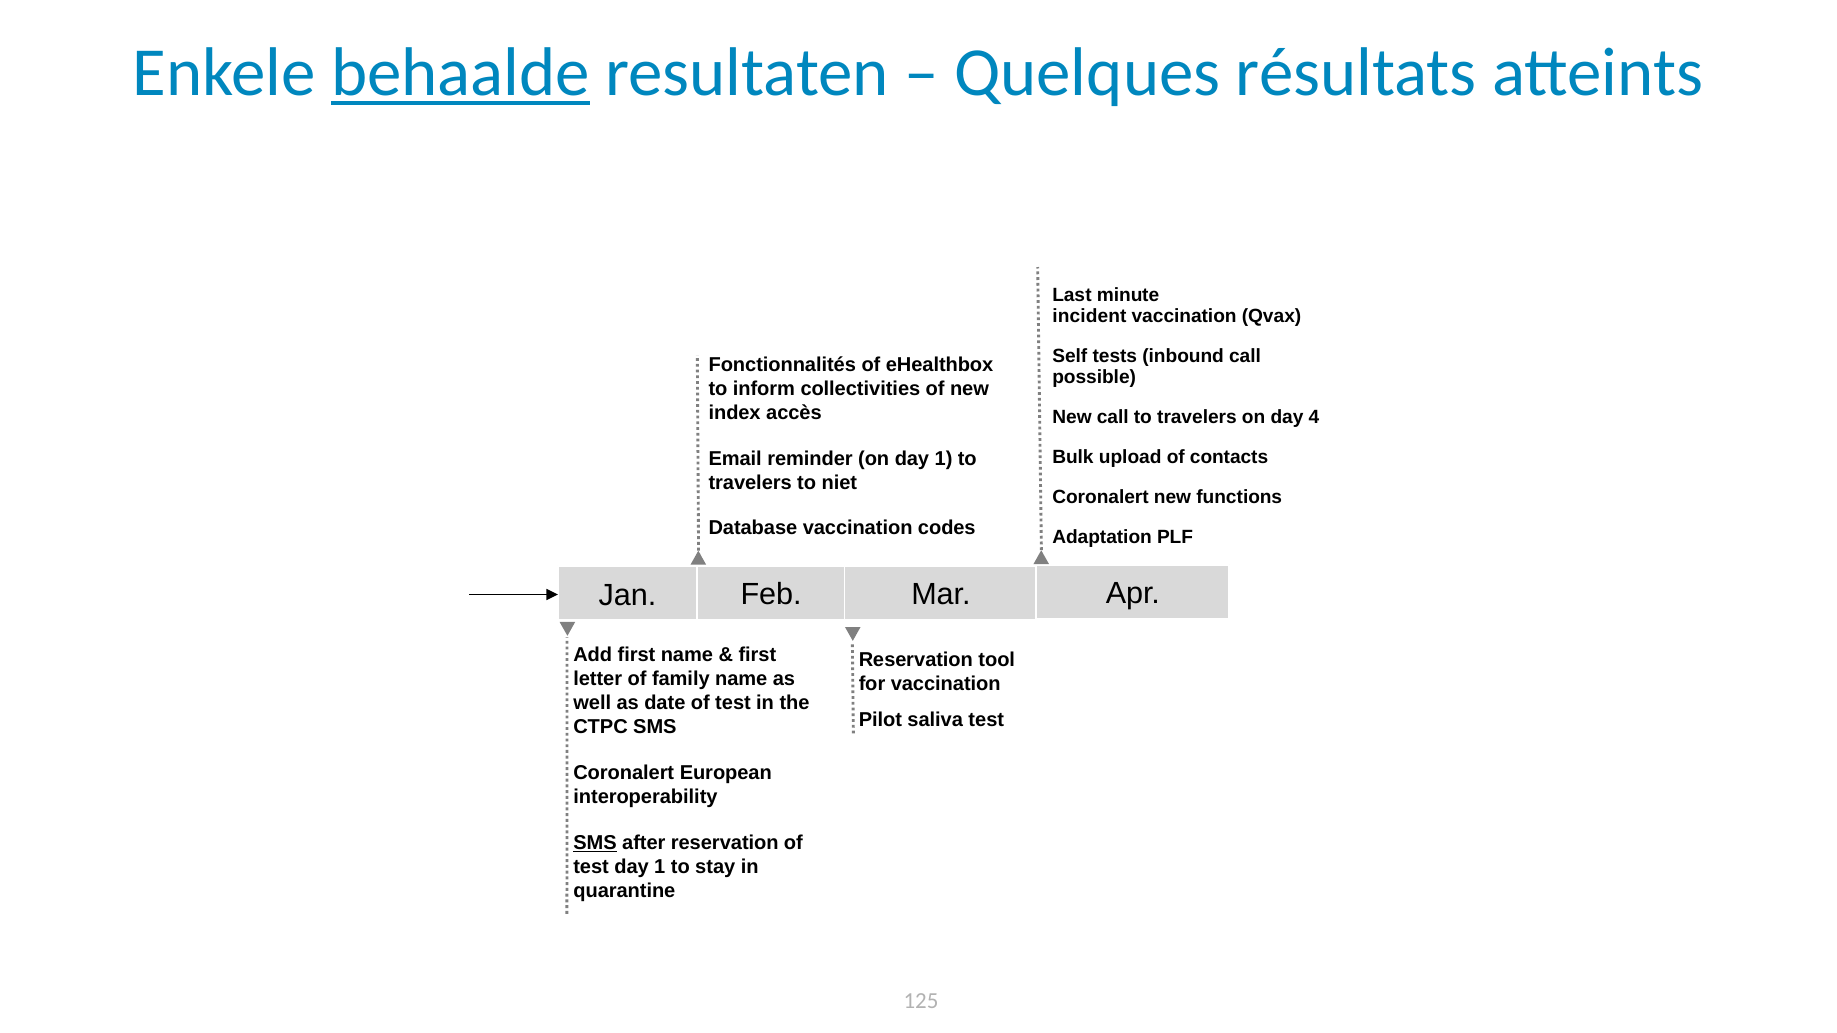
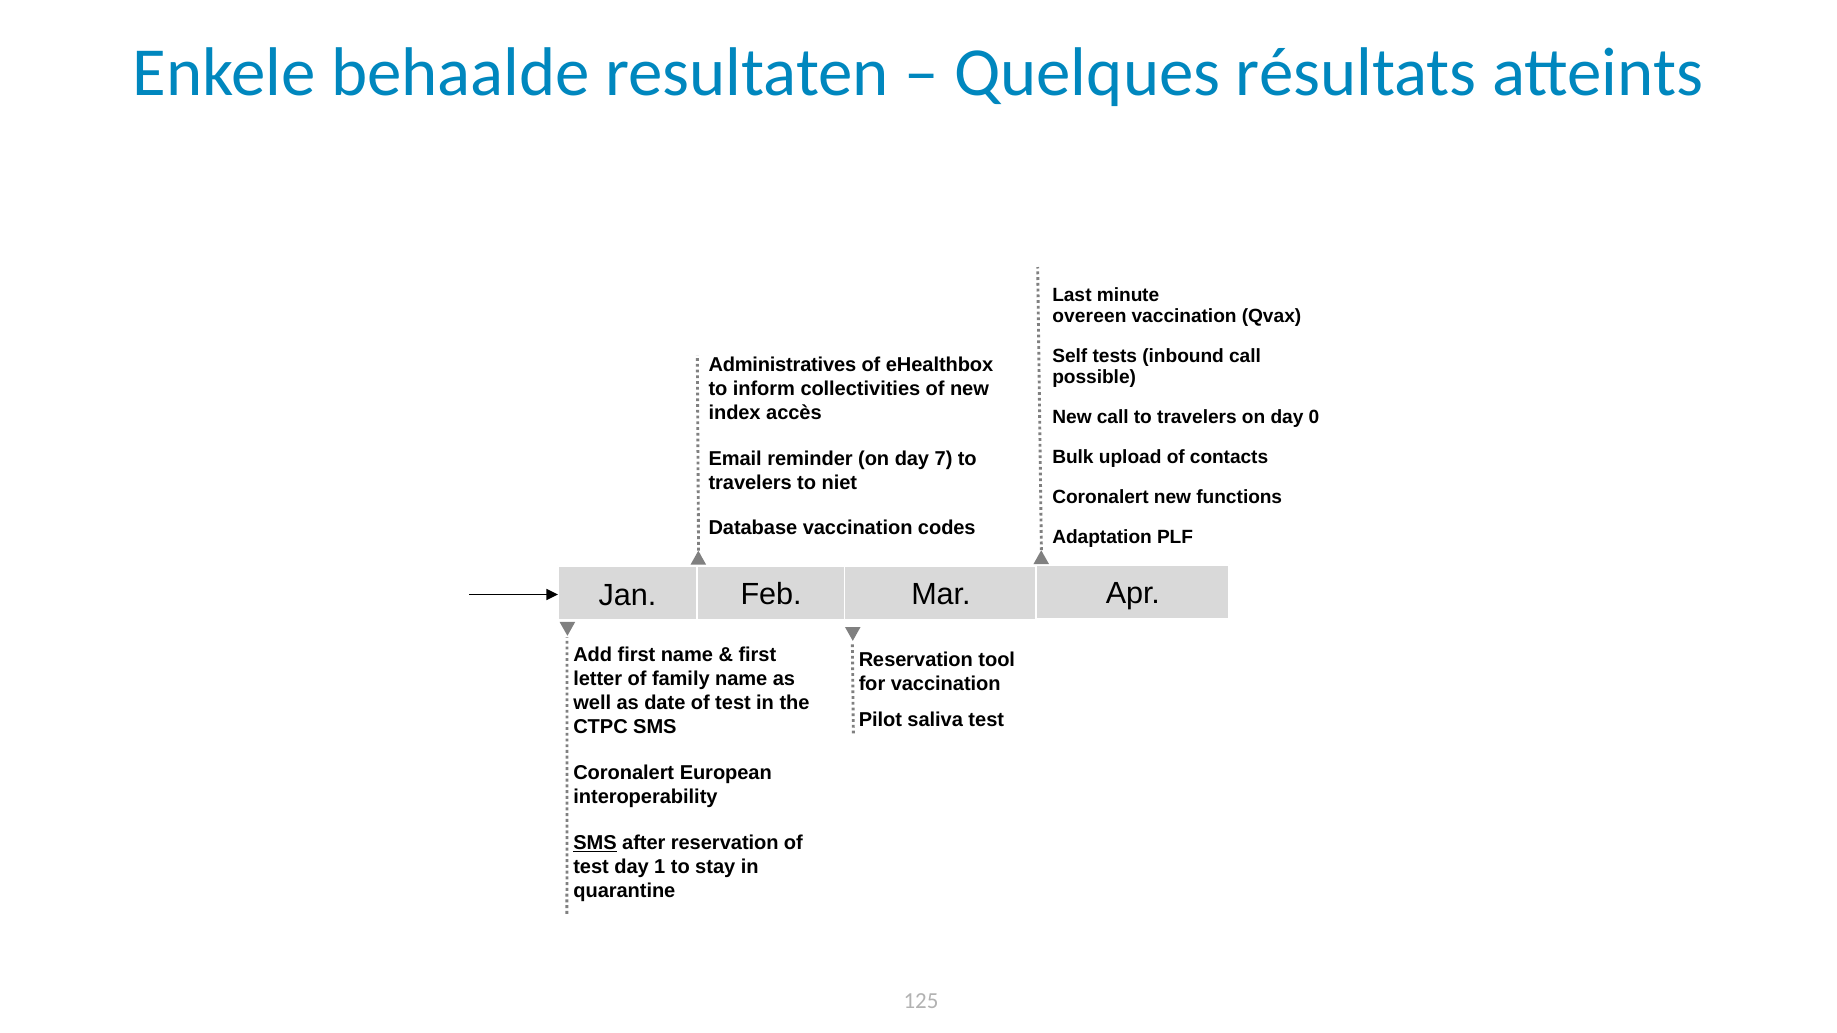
behaalde underline: present -> none (461, 73)
incident: incident -> overeen (1089, 316)
Fonctionnalités: Fonctionnalités -> Administratives (782, 365)
4: 4 -> 0 (1314, 417)
on day 1: 1 -> 7 (944, 459)
